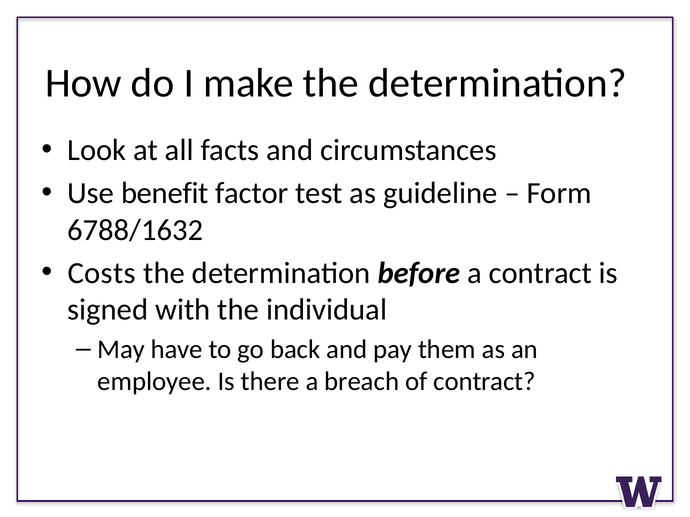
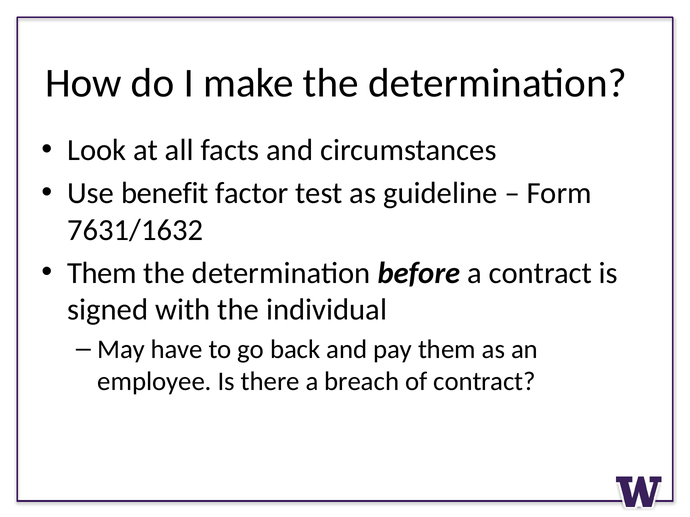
6788/1632: 6788/1632 -> 7631/1632 (135, 230)
Costs: Costs -> Them (102, 273)
